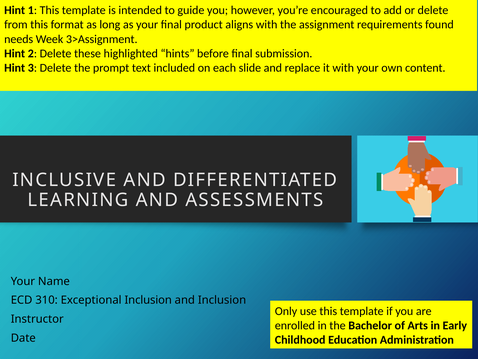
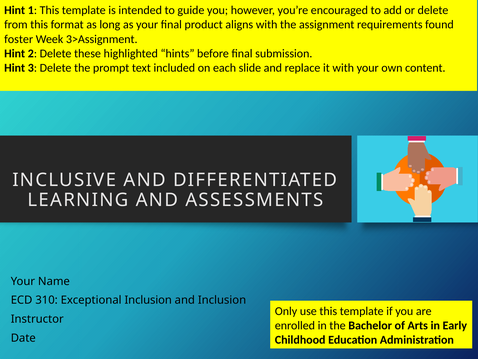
needs: needs -> foster (19, 39)
